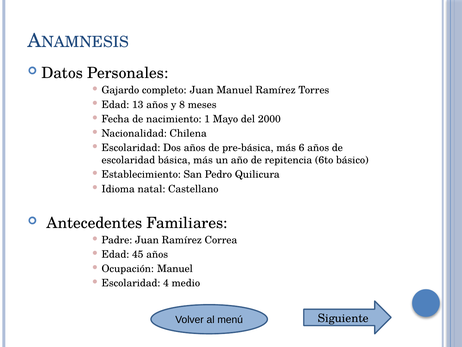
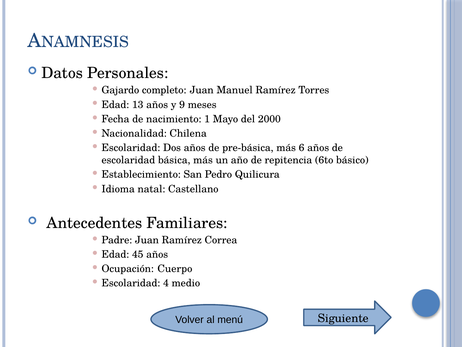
8: 8 -> 9 (182, 105)
Ocupación Manuel: Manuel -> Cuerpo (175, 268)
